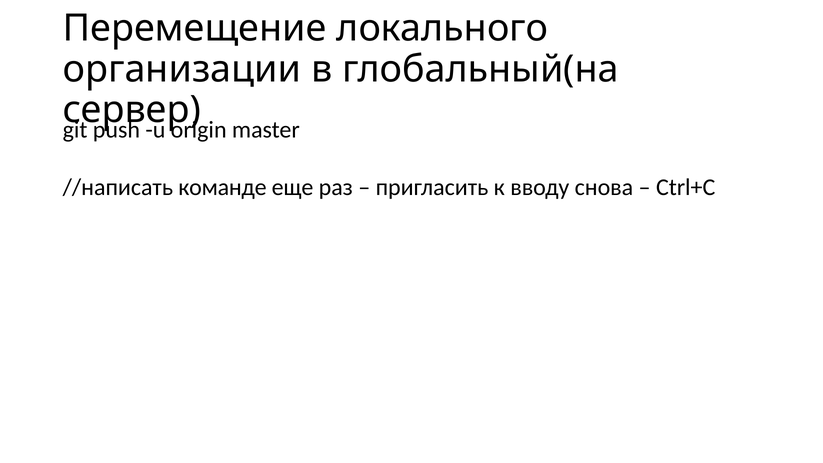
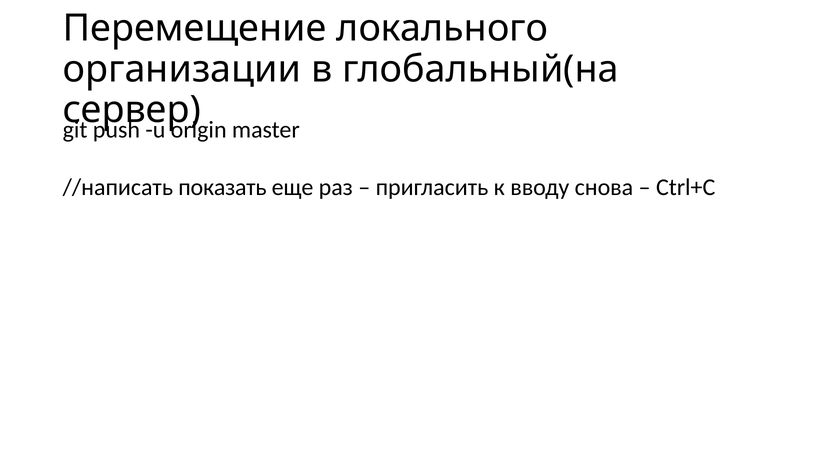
команде: команде -> показать (222, 187)
